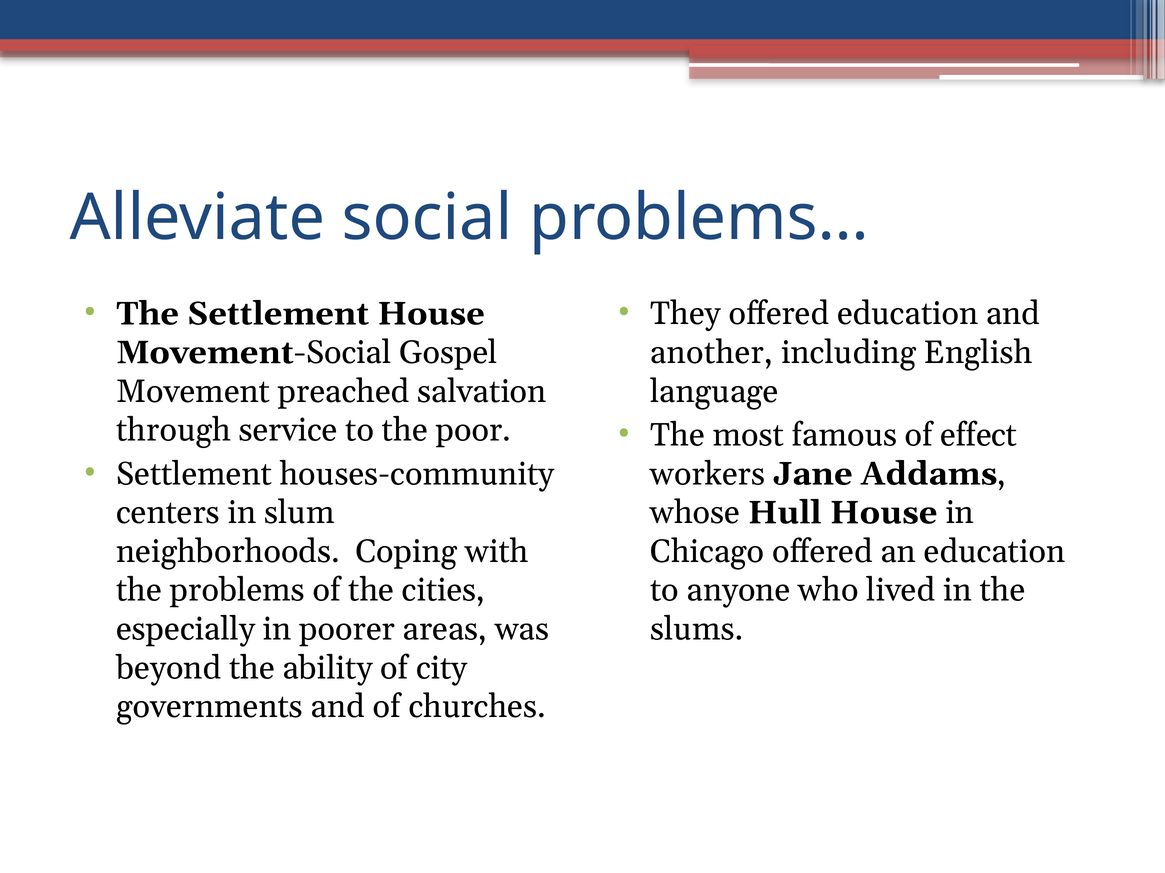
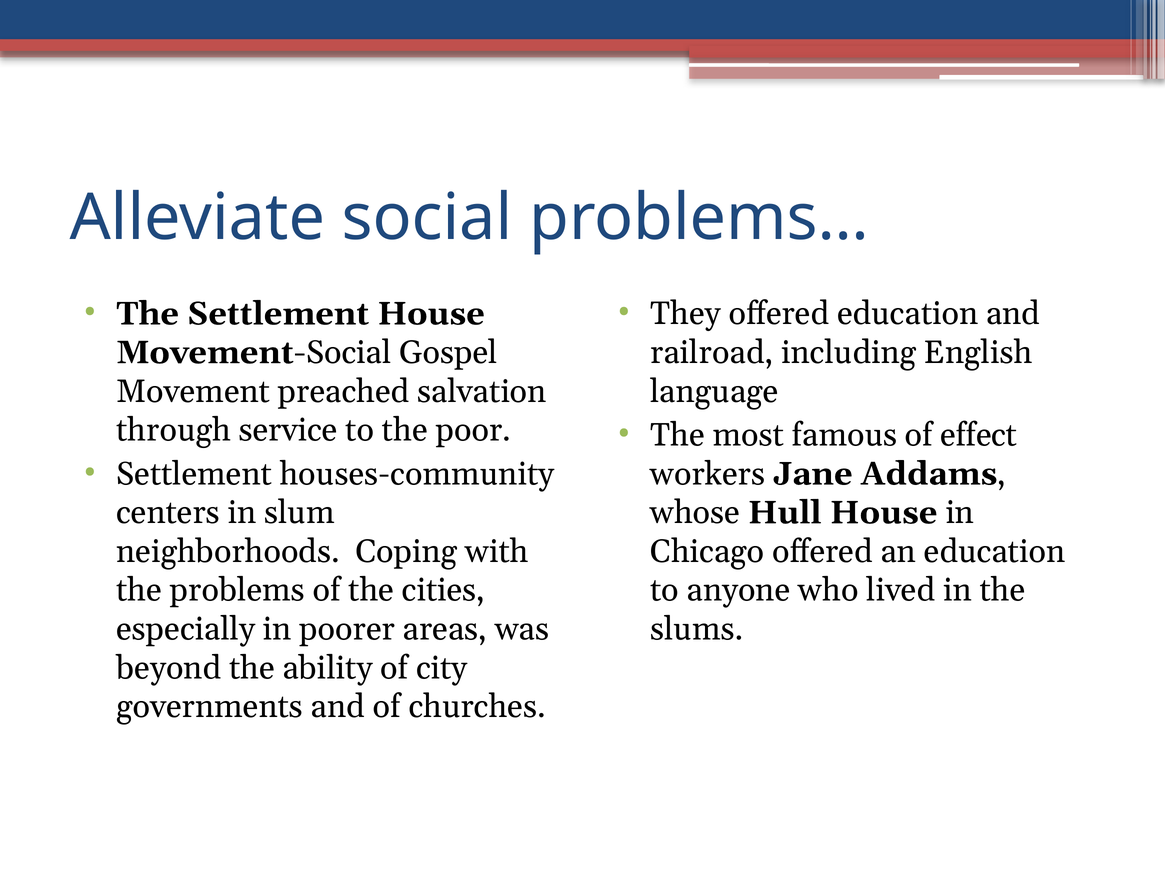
another: another -> railroad (712, 353)
